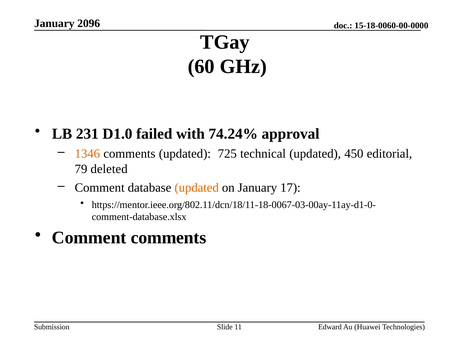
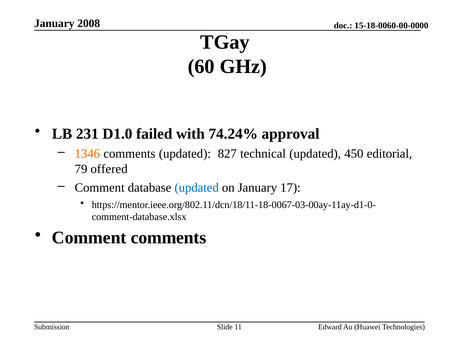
2096: 2096 -> 2008 (89, 23)
725: 725 -> 827 (227, 154)
deleted: deleted -> offered (109, 169)
updated colour: orange -> blue (197, 188)
